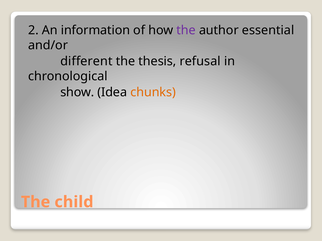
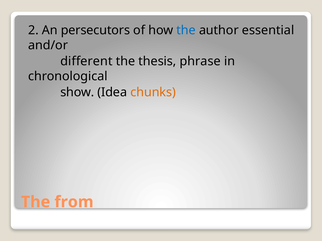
information: information -> persecutors (95, 30)
the colour: purple -> blue (186, 30)
refusal: refusal -> phrase (200, 61)
child: child -> from (74, 202)
